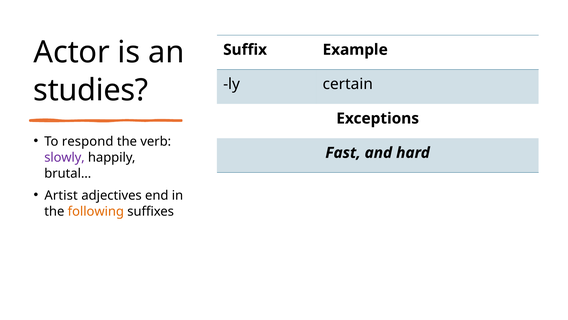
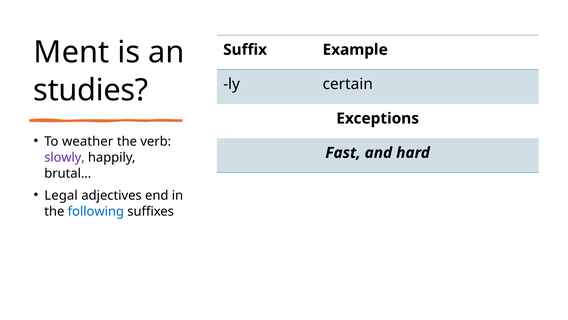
Actor: Actor -> Ment (72, 52)
respond: respond -> weather (88, 141)
Artist: Artist -> Legal (61, 195)
following colour: orange -> blue (96, 211)
